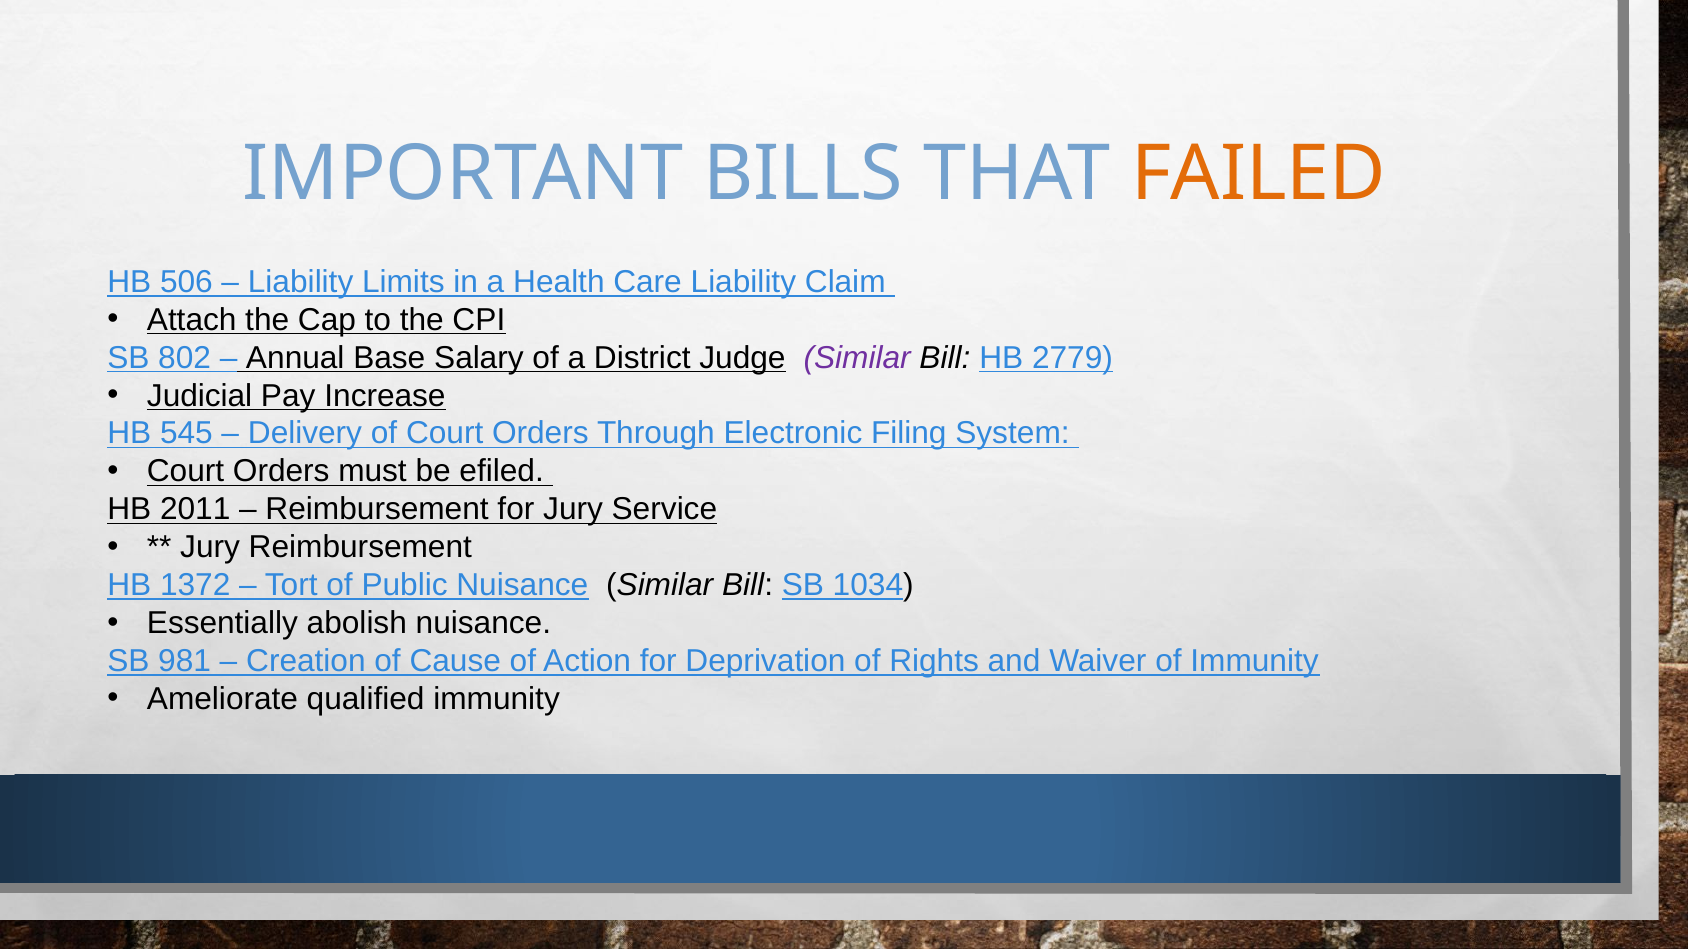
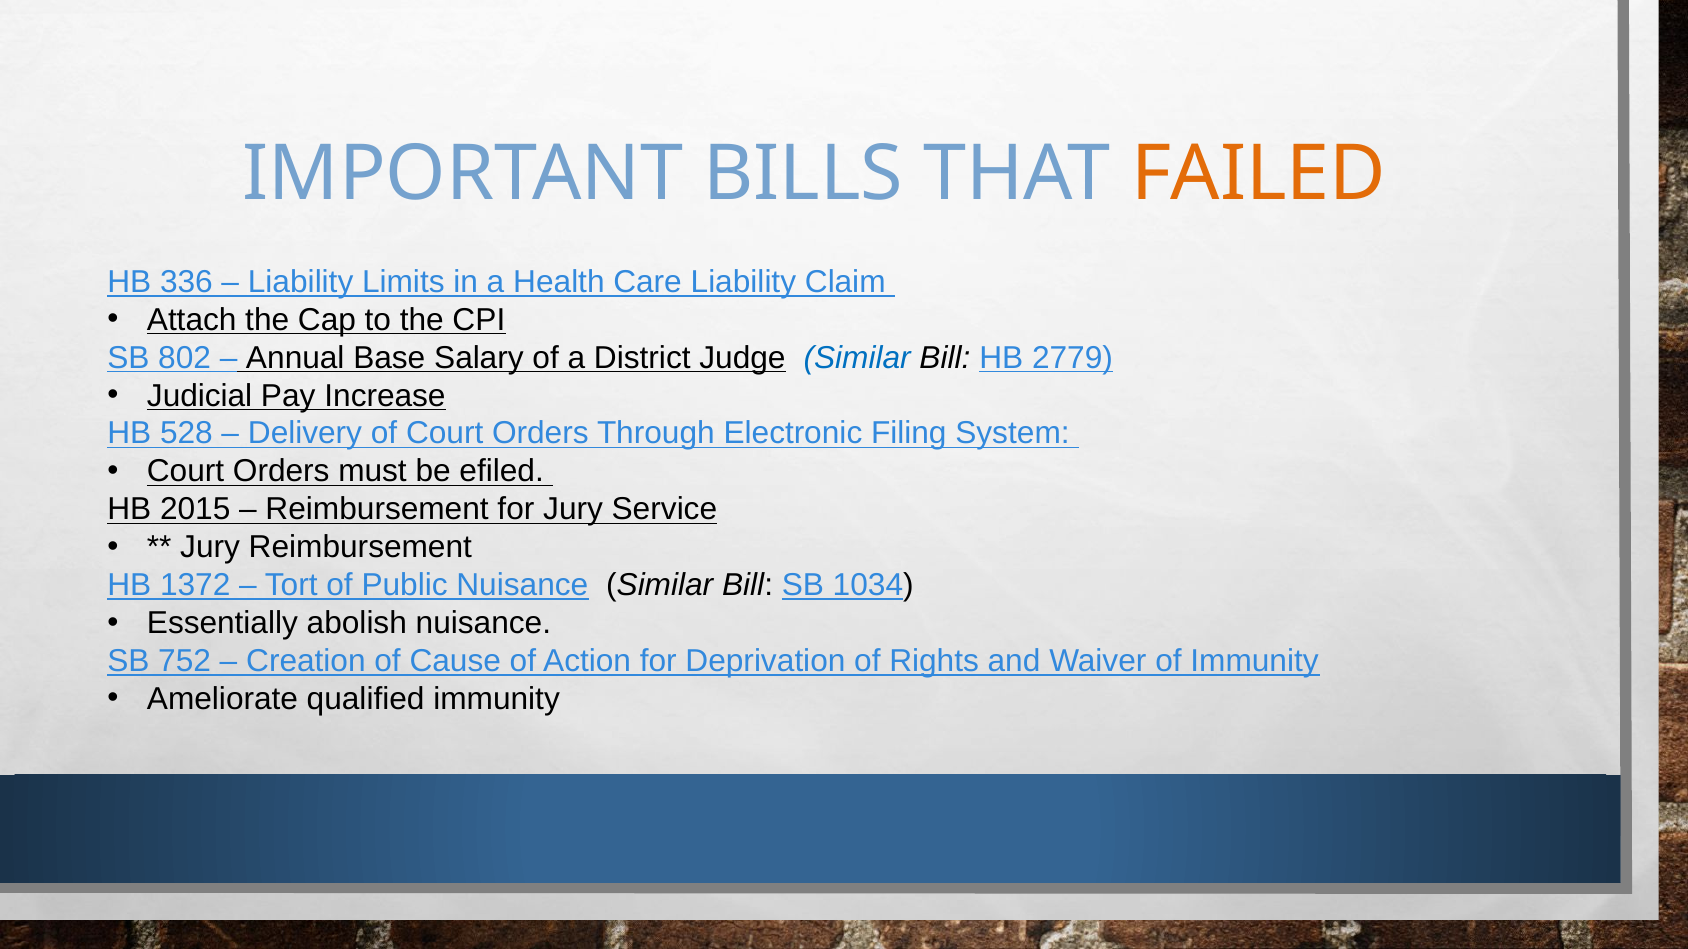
506: 506 -> 336 (186, 282)
Similar colour: purple -> blue (857, 358)
545: 545 -> 528 (186, 434)
2011: 2011 -> 2015 (195, 510)
981: 981 -> 752 (185, 662)
